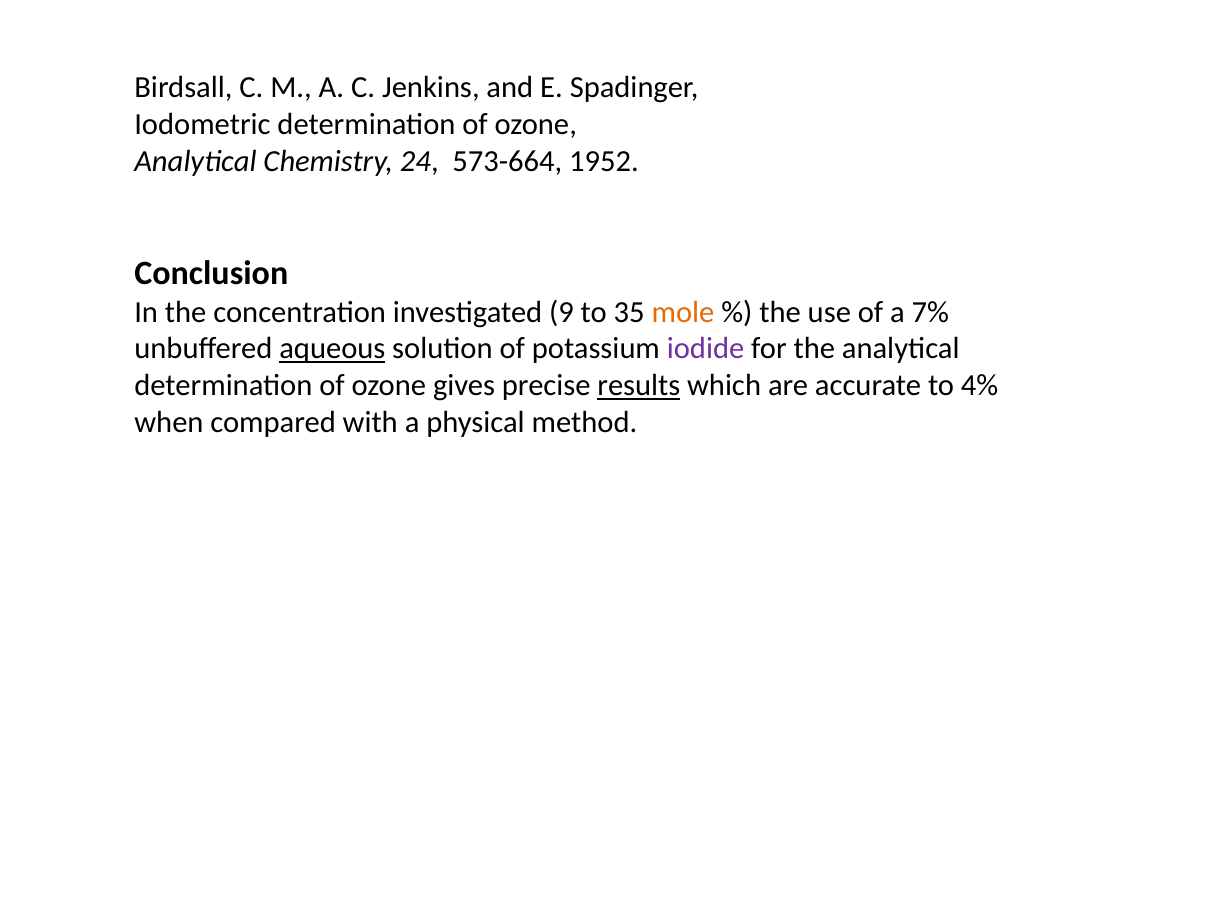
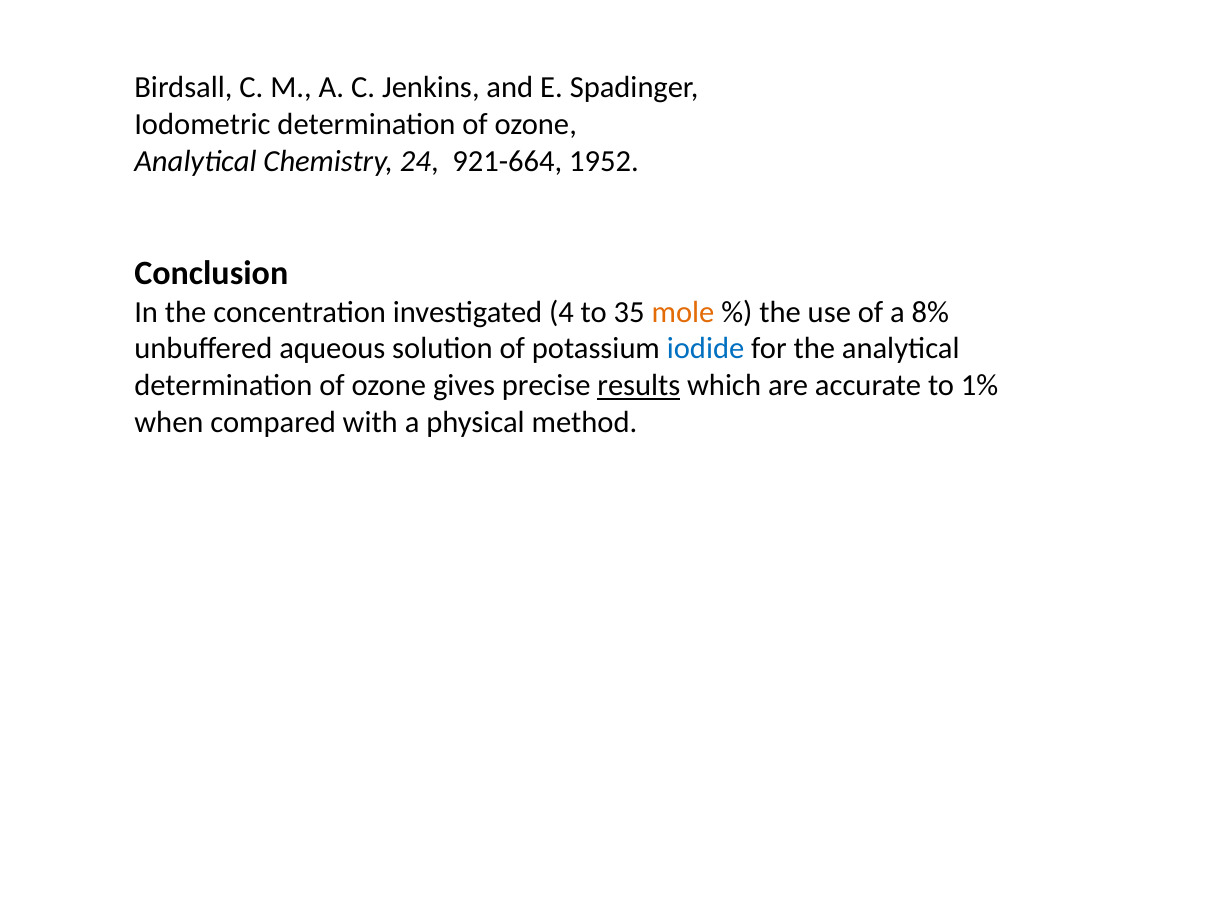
573-664: 573-664 -> 921-664 (507, 161)
9: 9 -> 4 (562, 312)
7%: 7% -> 8% (930, 312)
aqueous underline: present -> none (332, 349)
iodide colour: purple -> blue (706, 349)
4%: 4% -> 1% (979, 386)
